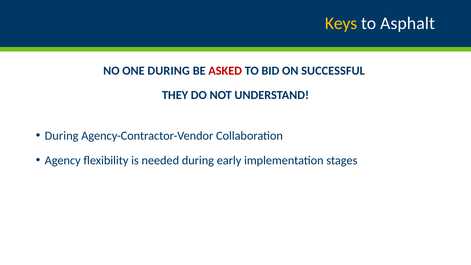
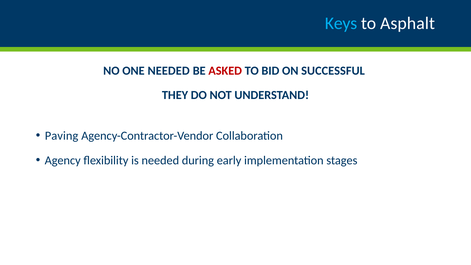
Keys colour: yellow -> light blue (341, 23)
ONE DURING: DURING -> NEEDED (169, 71)
During: During -> Paving (62, 136)
